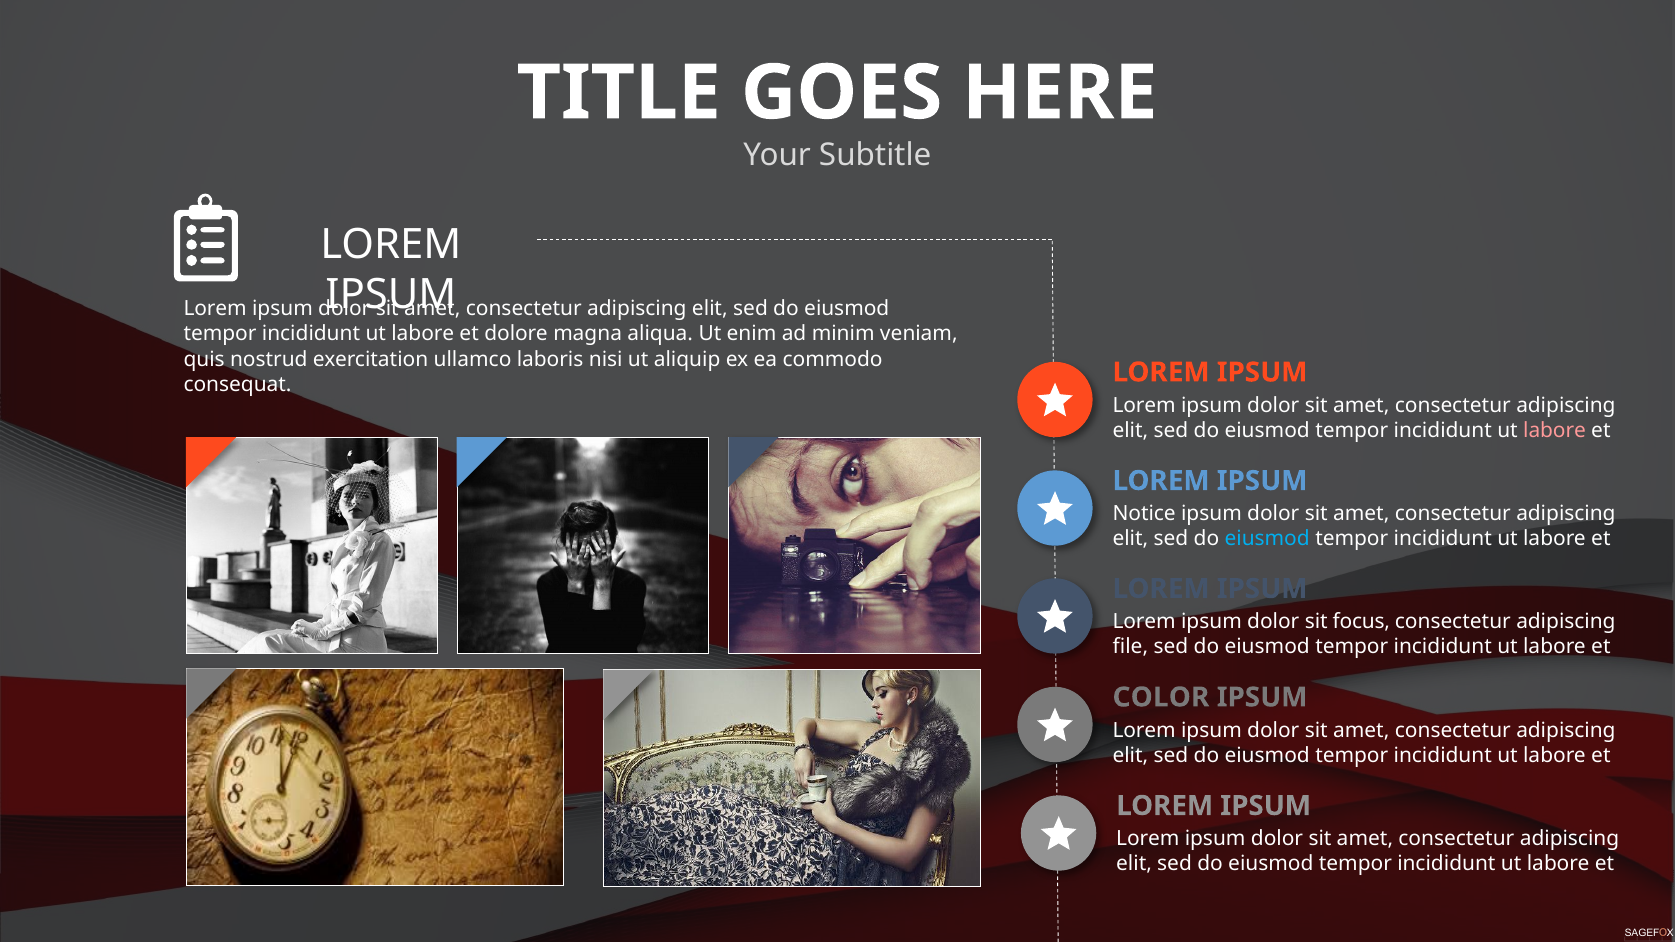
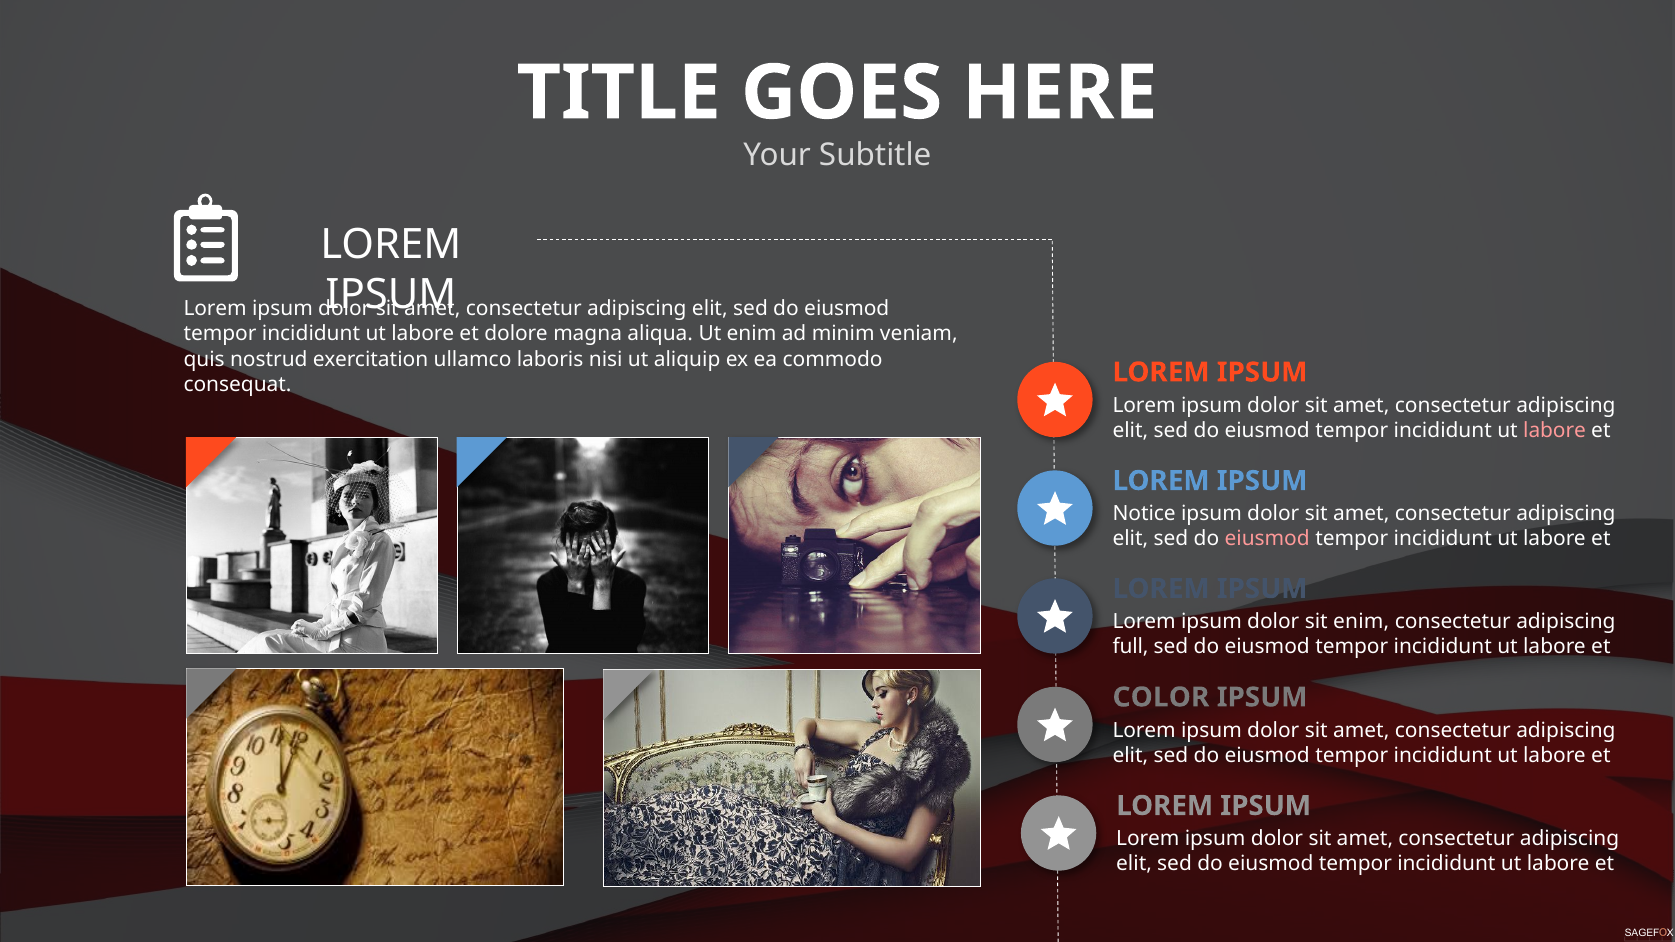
eiusmod colour: light blue -> pink (1267, 539)
sit focus: focus -> enim (1361, 622)
file: file -> full (1131, 647)
